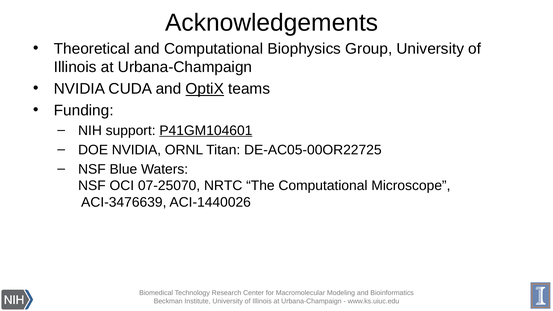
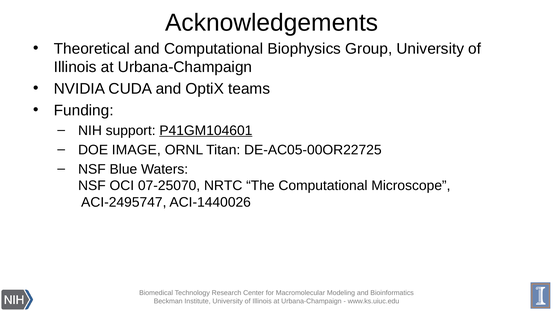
OptiX underline: present -> none (205, 89)
DOE NVIDIA: NVIDIA -> IMAGE (136, 150)
ACI-3476639: ACI-3476639 -> ACI-2495747 (124, 202)
